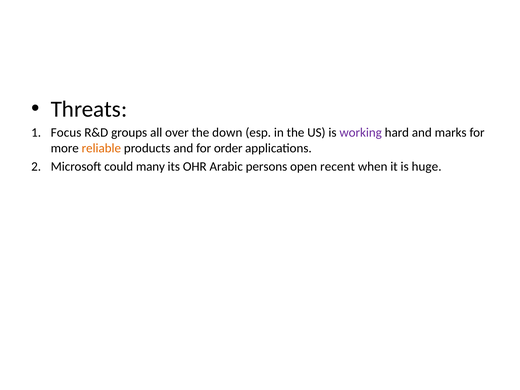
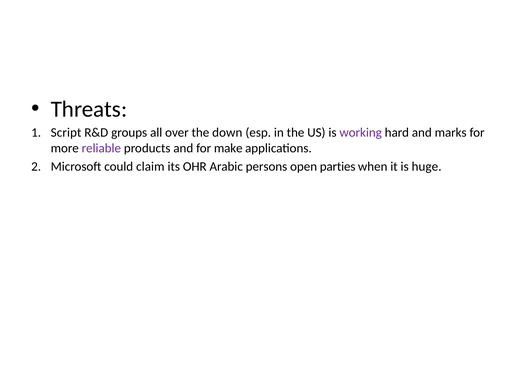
Focus: Focus -> Script (66, 133)
reliable colour: orange -> purple (101, 148)
order: order -> make (228, 148)
many: many -> claim (150, 166)
recent: recent -> parties (338, 166)
